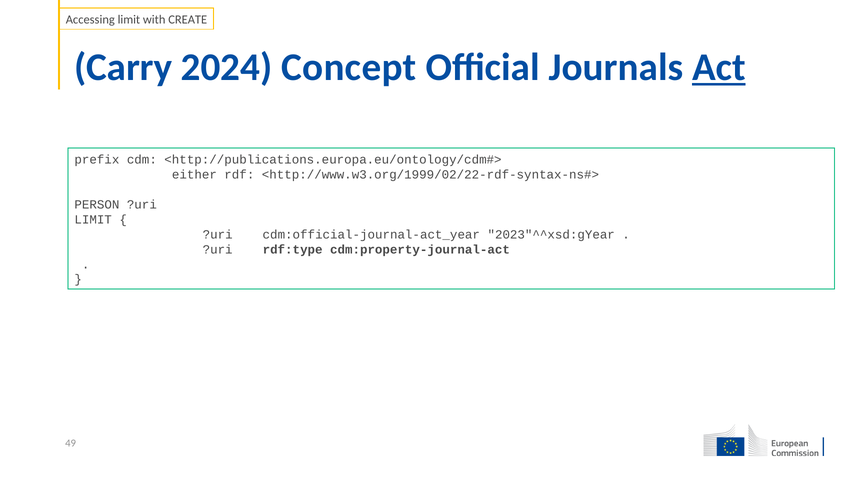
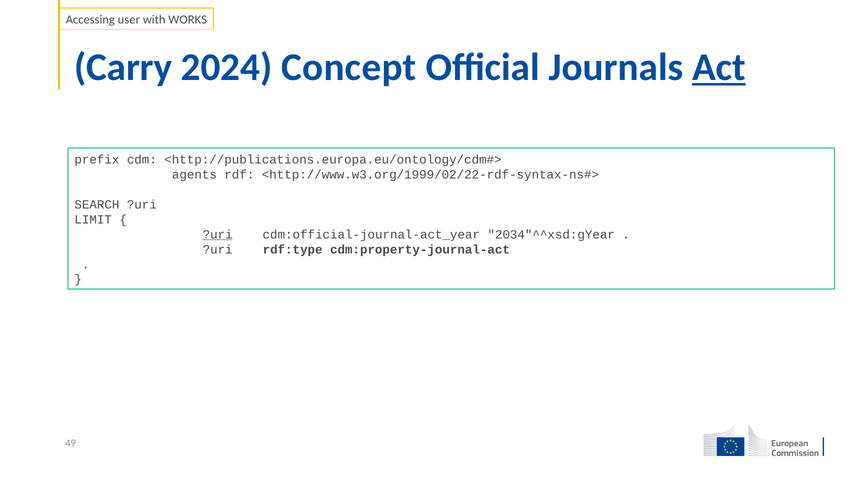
Accessing limit: limit -> user (129, 19)
CREATE: CREATE -> WORKS (188, 19)
either: either -> agents (194, 175)
PERSON: PERSON -> SEARCH (97, 204)
?uri underline: none -> present (218, 234)
2023"^^xsd:gYear: 2023"^^xsd:gYear -> 2034"^^xsd:gYear (551, 234)
